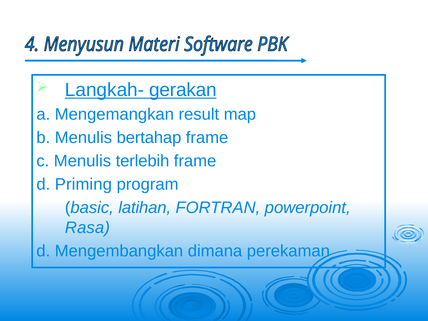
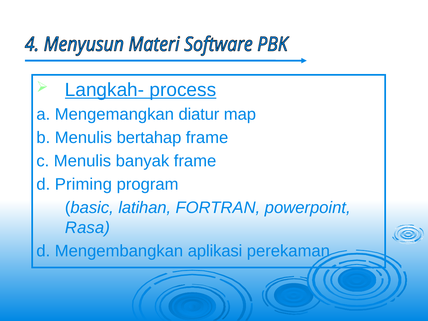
gerakan: gerakan -> process (183, 90)
result: result -> diatur (199, 114)
terlebih: terlebih -> banyak (142, 161)
dimana: dimana -> aplikasi (215, 251)
